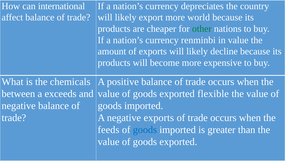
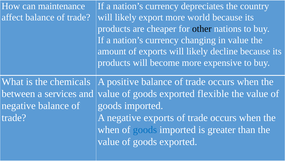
international: international -> maintenance (62, 6)
other colour: green -> black (202, 29)
renminbi: renminbi -> changing (198, 40)
exceeds: exceeds -> services (61, 93)
feeds: feeds -> when (109, 129)
